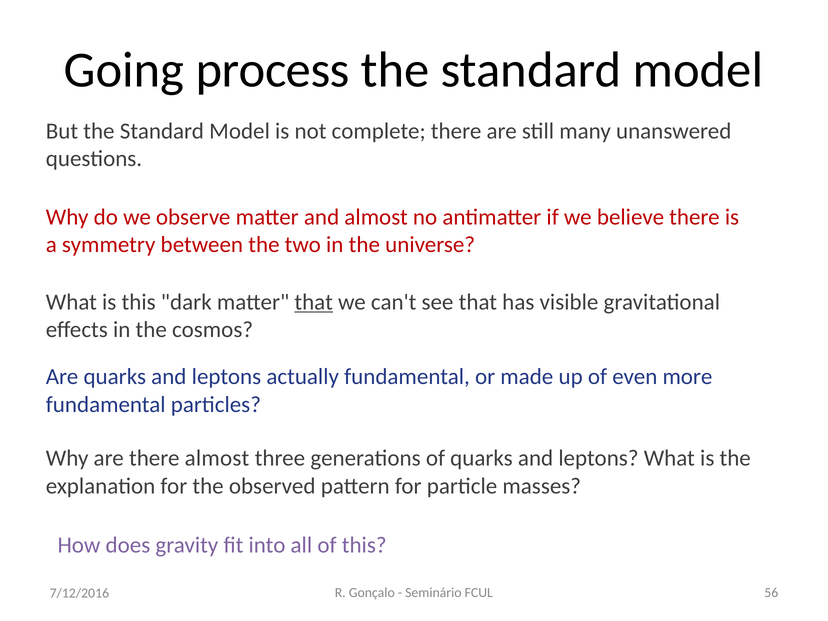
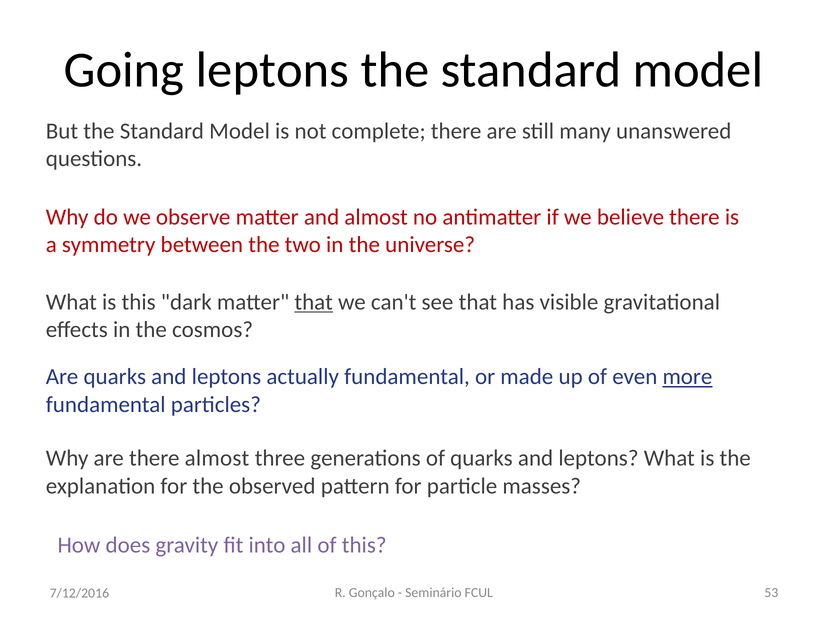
Going process: process -> leptons (272, 70)
more underline: none -> present (687, 377)
56: 56 -> 53 (771, 593)
